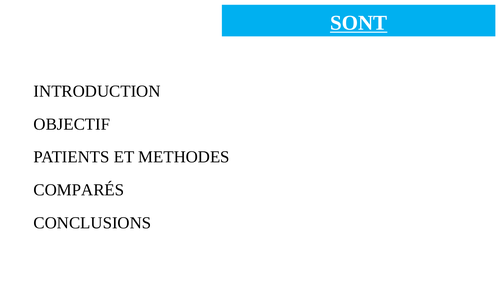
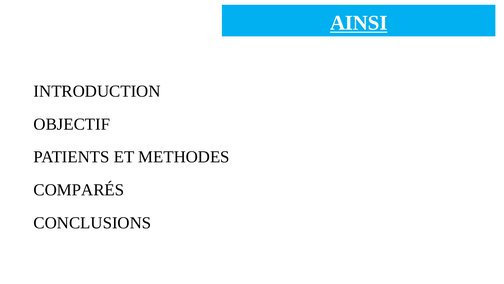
SONT: SONT -> AINSI (359, 23)
